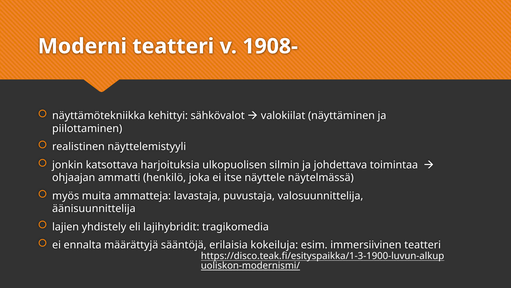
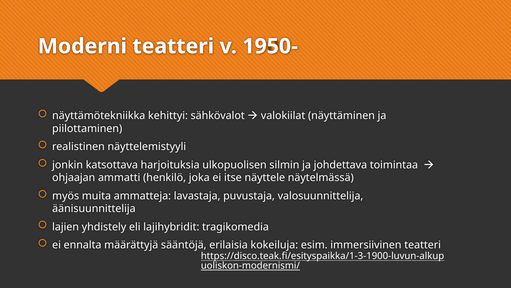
1908-: 1908- -> 1950- (270, 46)
